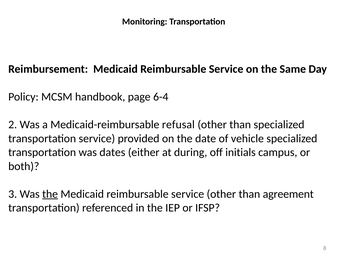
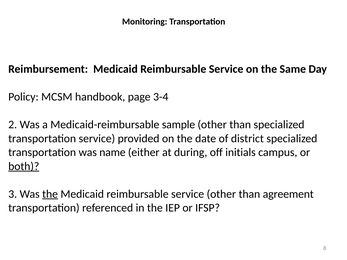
6-4: 6-4 -> 3-4 (161, 97)
refusal: refusal -> sample (178, 125)
vehicle: vehicle -> district (247, 139)
dates: dates -> name (112, 153)
both underline: none -> present (24, 166)
